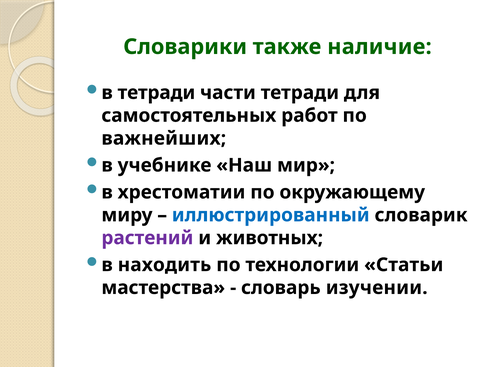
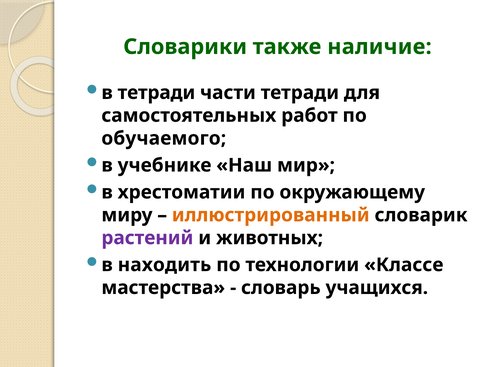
важнейших: важнейших -> обучаемого (164, 139)
иллюстрированный colour: blue -> orange (271, 215)
Статьи: Статьи -> Классе (404, 265)
изучении: изучении -> учащихся (377, 288)
